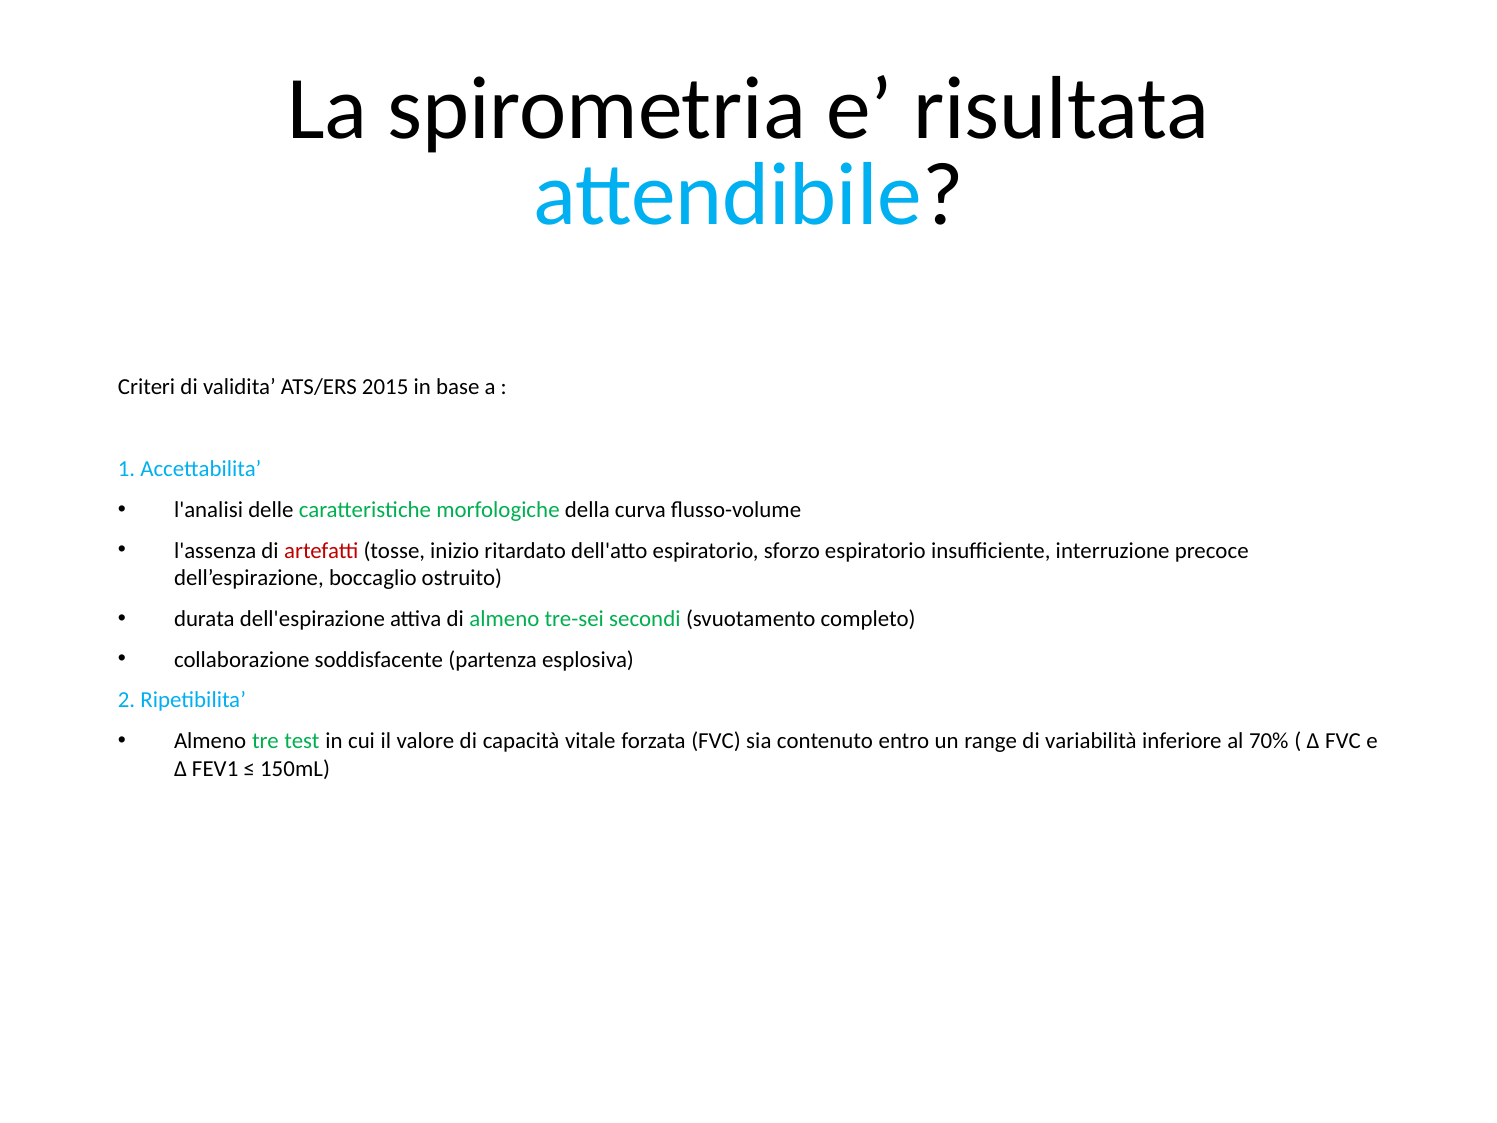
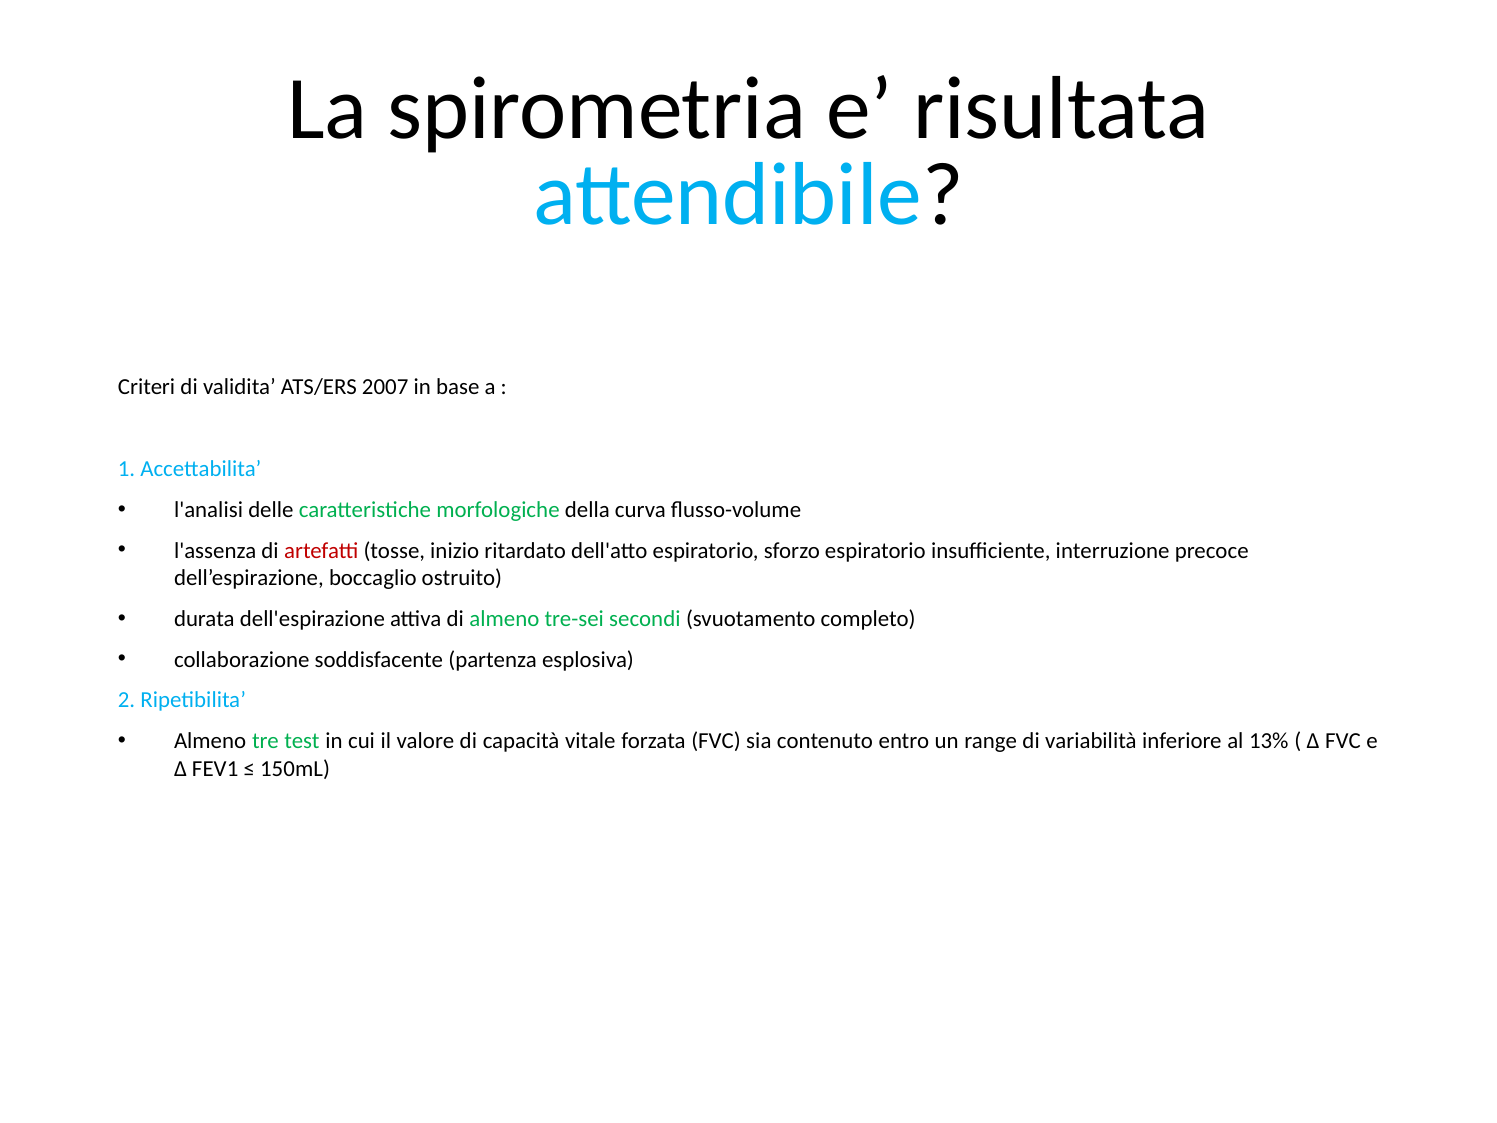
2015: 2015 -> 2007 (385, 387)
70%: 70% -> 13% (1269, 741)
